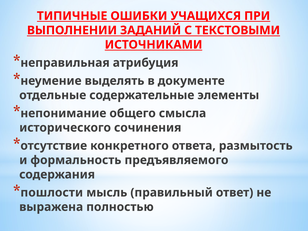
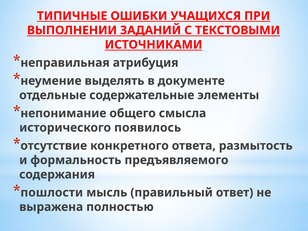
сочинения: сочинения -> появилось (148, 128)
